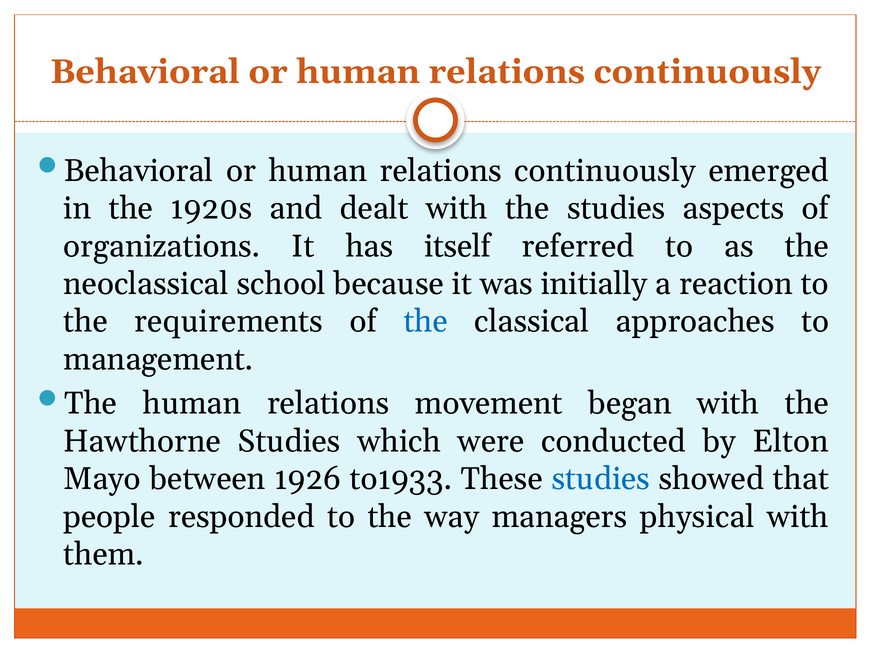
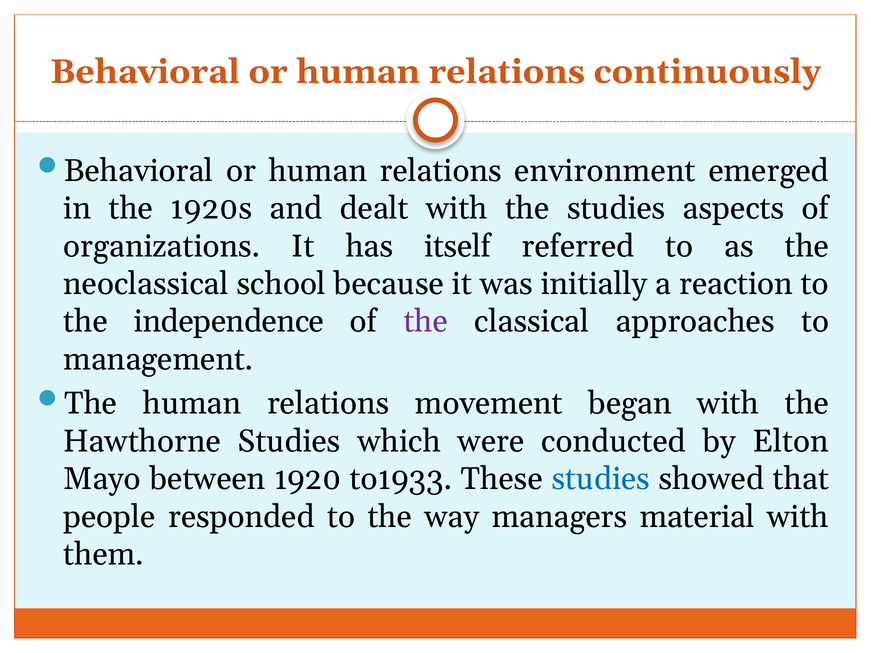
continuously: continuously -> environment (605, 171)
requirements: requirements -> independence (229, 322)
the colour: blue -> purple (426, 322)
1926: 1926 -> 1920 (308, 479)
physical: physical -> material (697, 517)
